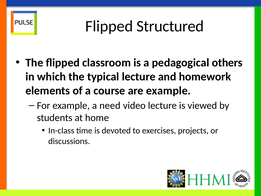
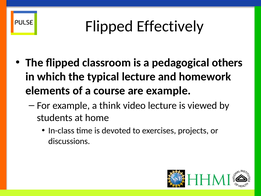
Structured: Structured -> Effectively (170, 26)
need: need -> think (110, 105)
